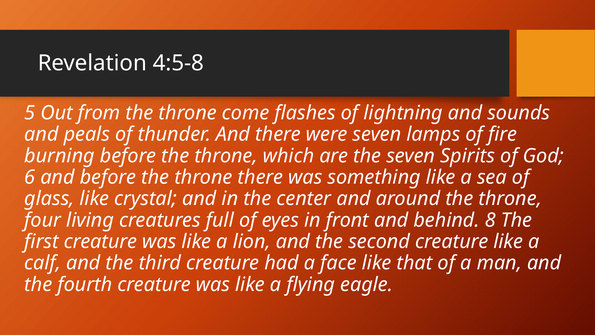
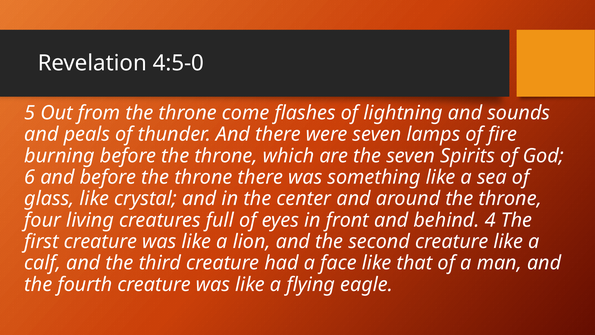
4:5-8: 4:5-8 -> 4:5-0 (178, 63)
8: 8 -> 4 (490, 220)
